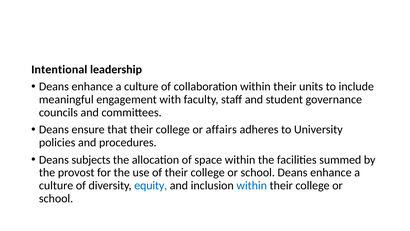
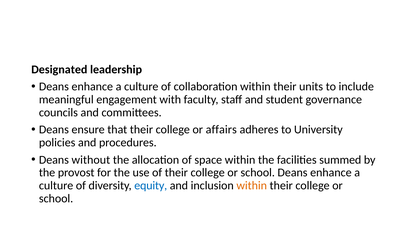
Intentional: Intentional -> Designated (59, 69)
subjects: subjects -> without (91, 159)
within colour: blue -> orange (252, 185)
